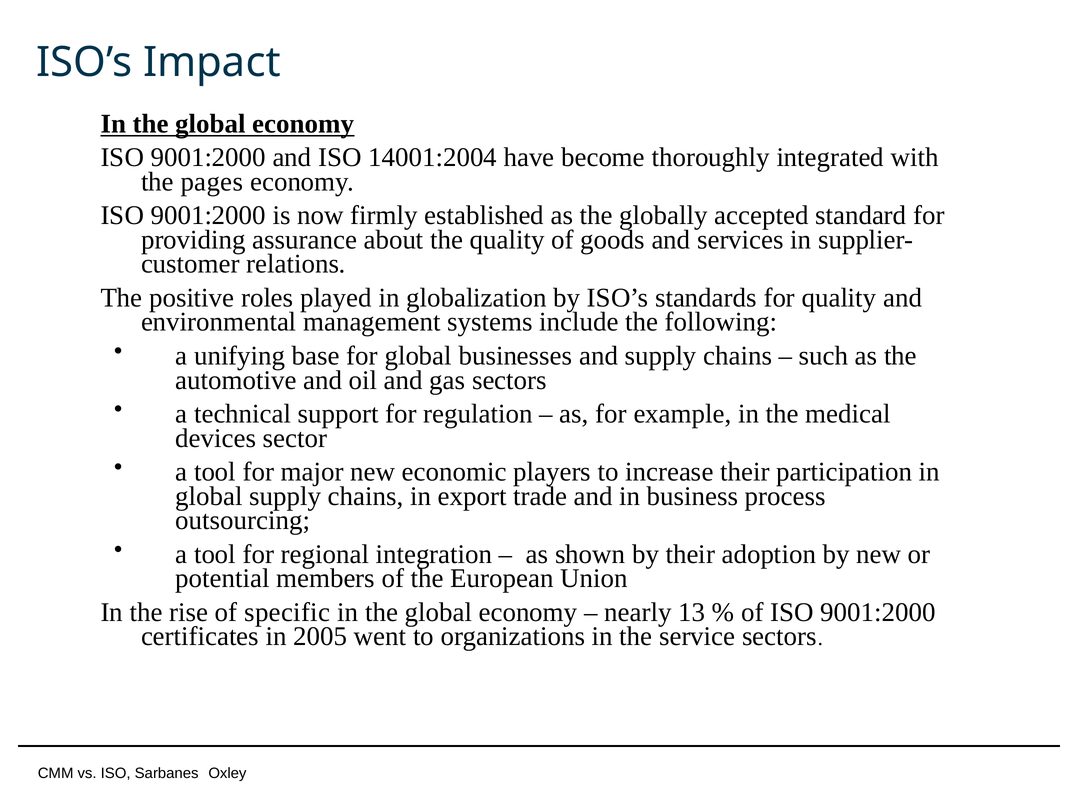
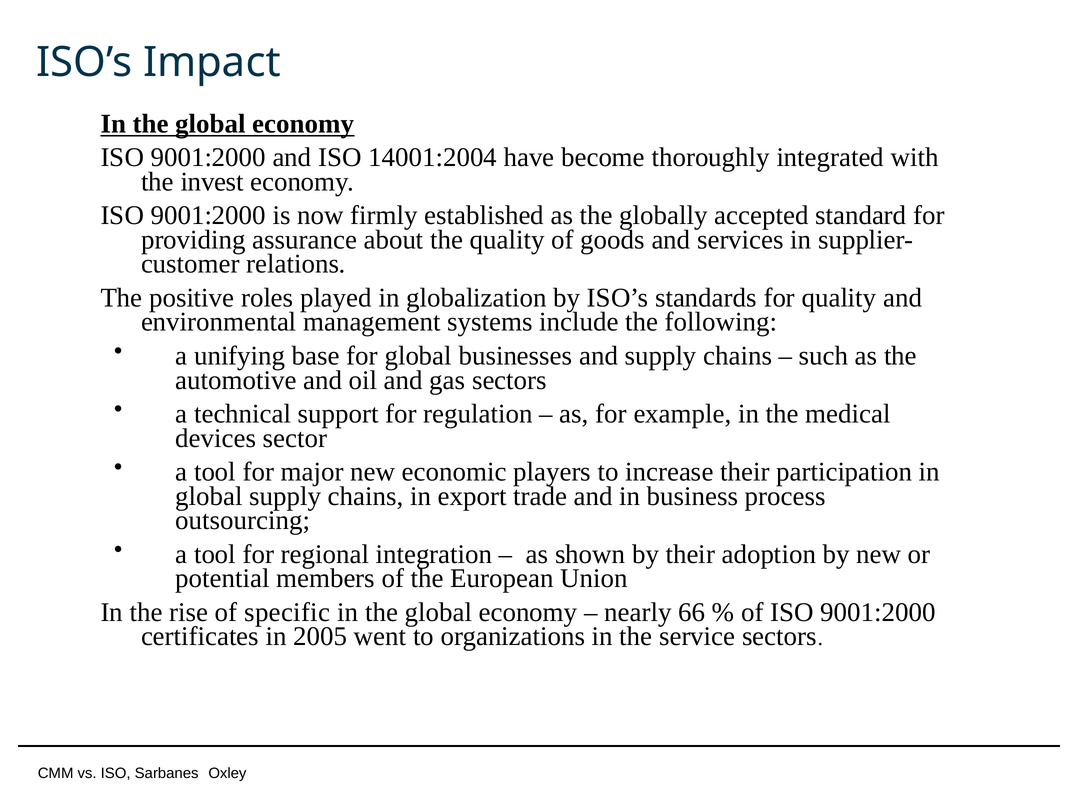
pages: pages -> invest (212, 182)
13: 13 -> 66 (692, 612)
